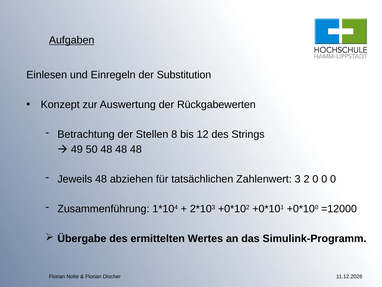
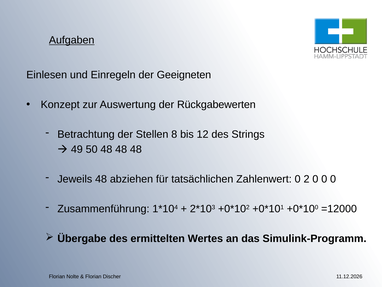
Substitution: Substitution -> Geeigneten (184, 75)
Zahlenwert 3: 3 -> 0 (298, 179)
